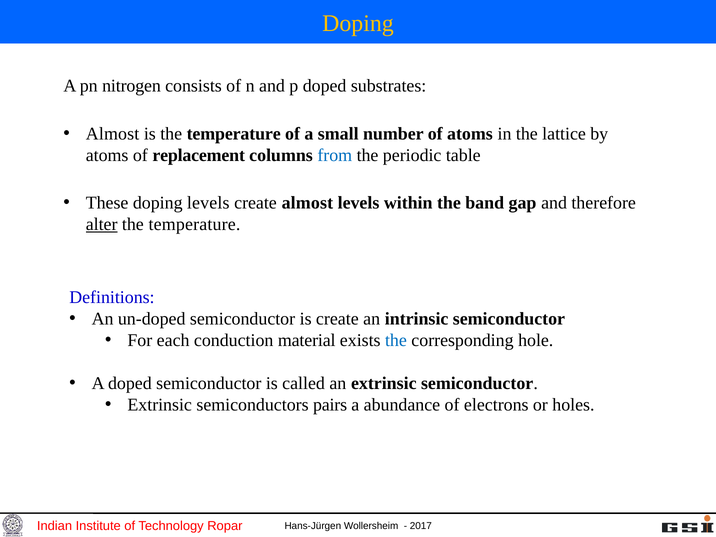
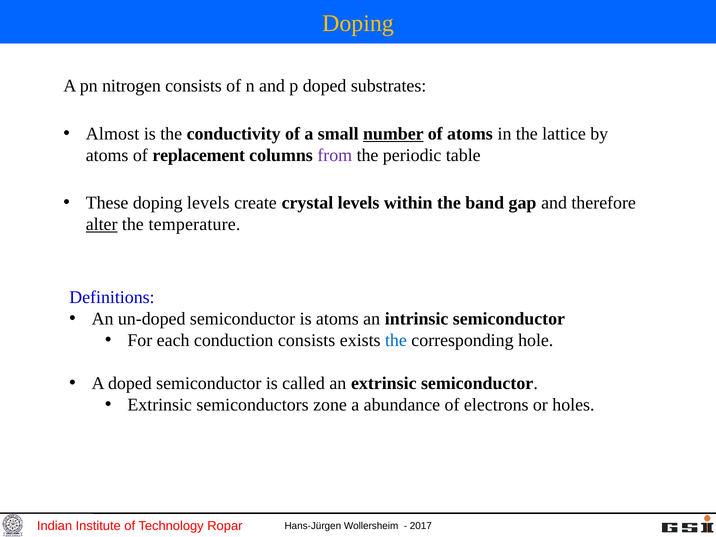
is the temperature: temperature -> conductivity (234, 134)
number underline: none -> present (393, 134)
from colour: blue -> purple (335, 155)
create almost: almost -> crystal (307, 203)
is create: create -> atoms (337, 319)
conduction material: material -> consists (307, 340)
pairs: pairs -> zone (330, 405)
